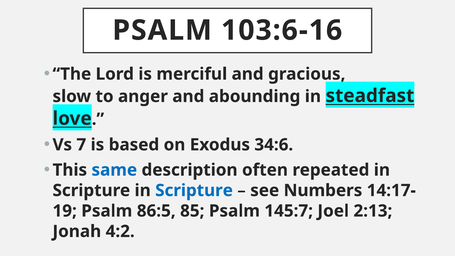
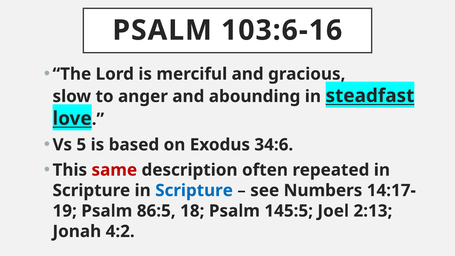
7: 7 -> 5 (81, 145)
same colour: blue -> red (114, 170)
85: 85 -> 18 (192, 211)
145:7: 145:7 -> 145:5 (289, 211)
